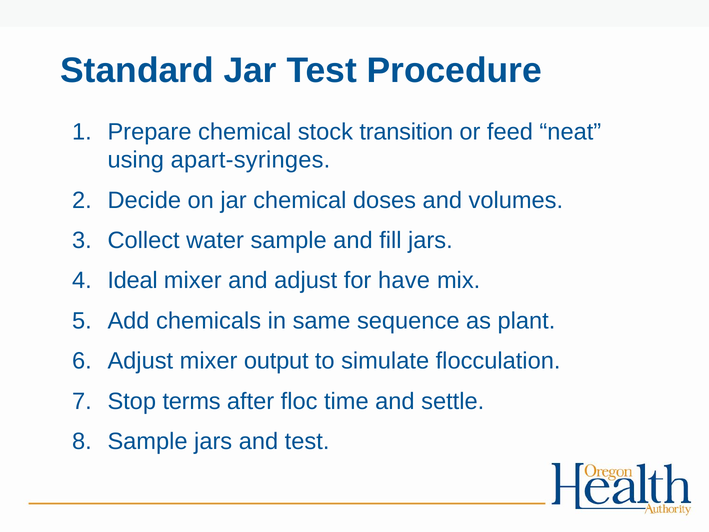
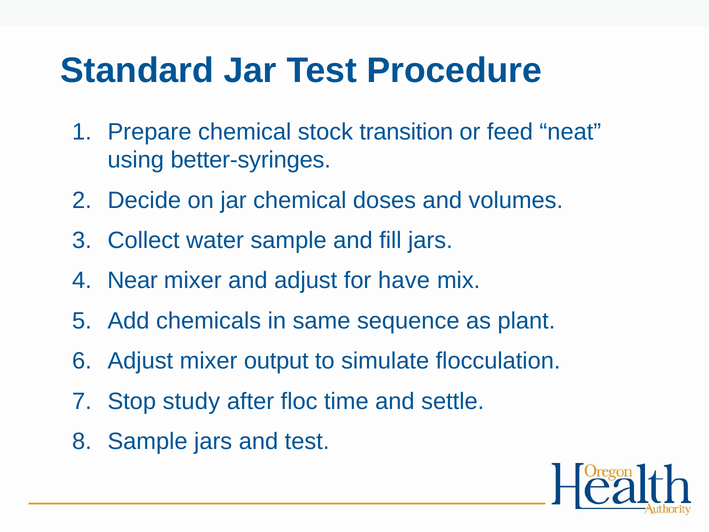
apart-syringes: apart-syringes -> better-syringes (251, 160)
Ideal: Ideal -> Near (133, 281)
terms: terms -> study (191, 401)
